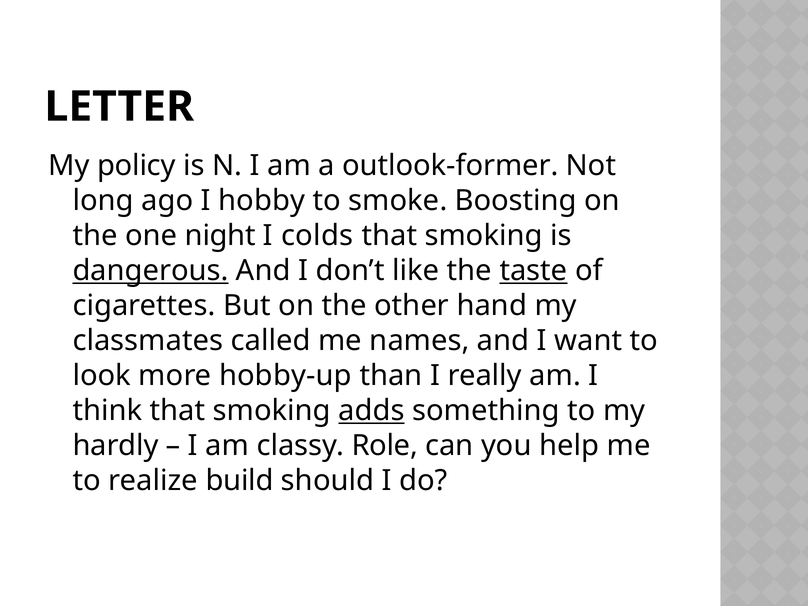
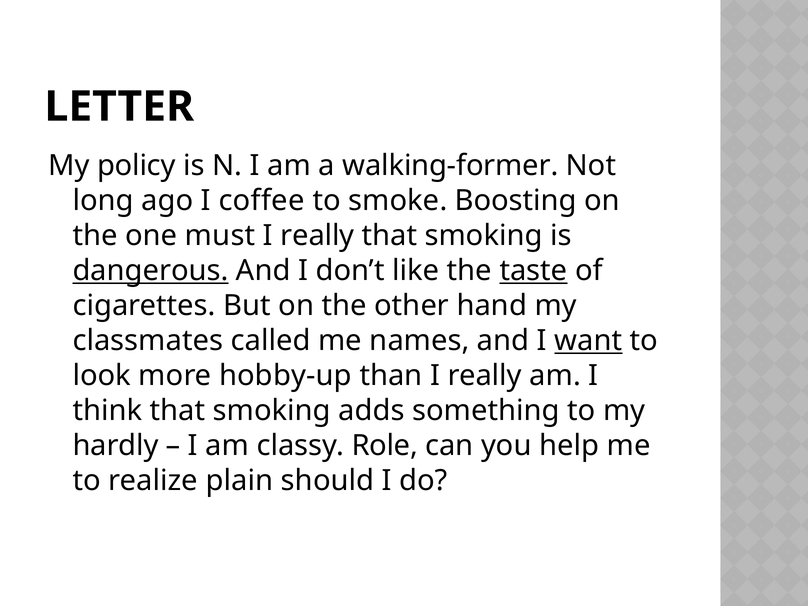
outlook-former: outlook-former -> walking-former (450, 166)
hobby: hobby -> coffee (262, 201)
night: night -> must (220, 236)
colds: colds -> really (317, 236)
want underline: none -> present (588, 341)
adds underline: present -> none (372, 411)
build: build -> plain (239, 481)
